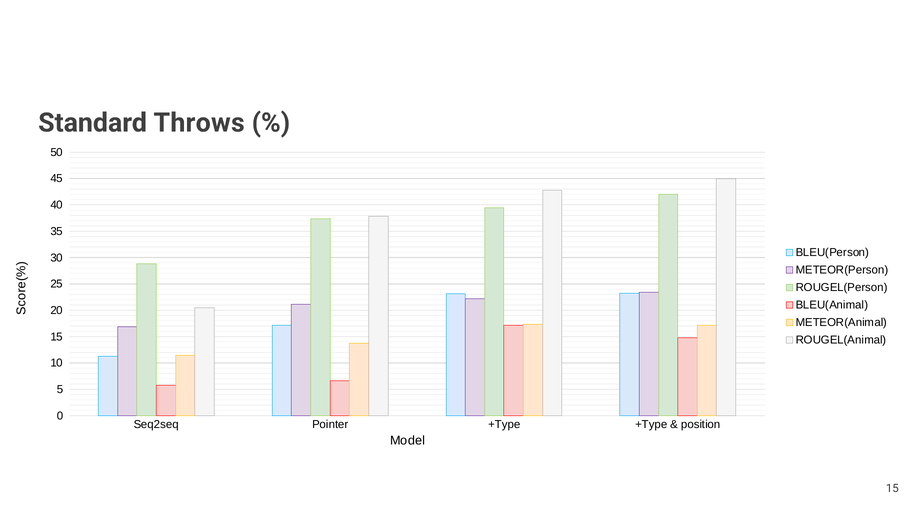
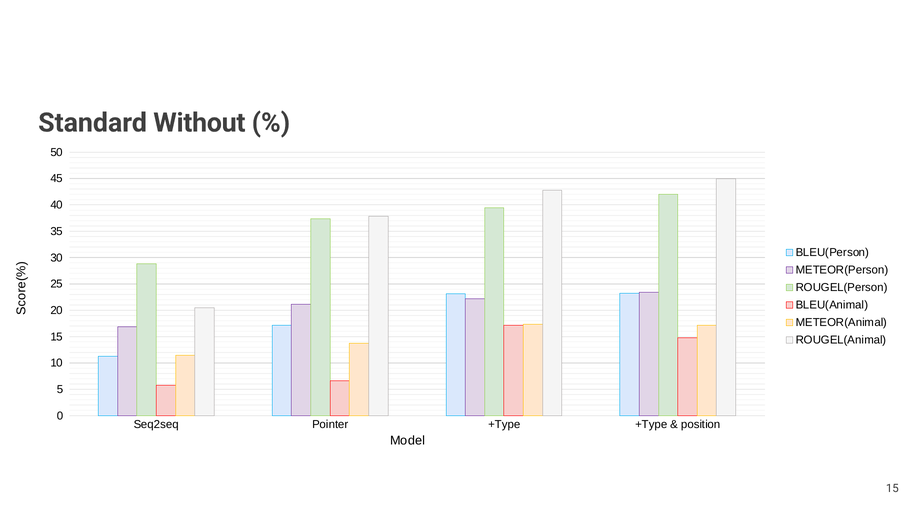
Throws: Throws -> Without (199, 123)
